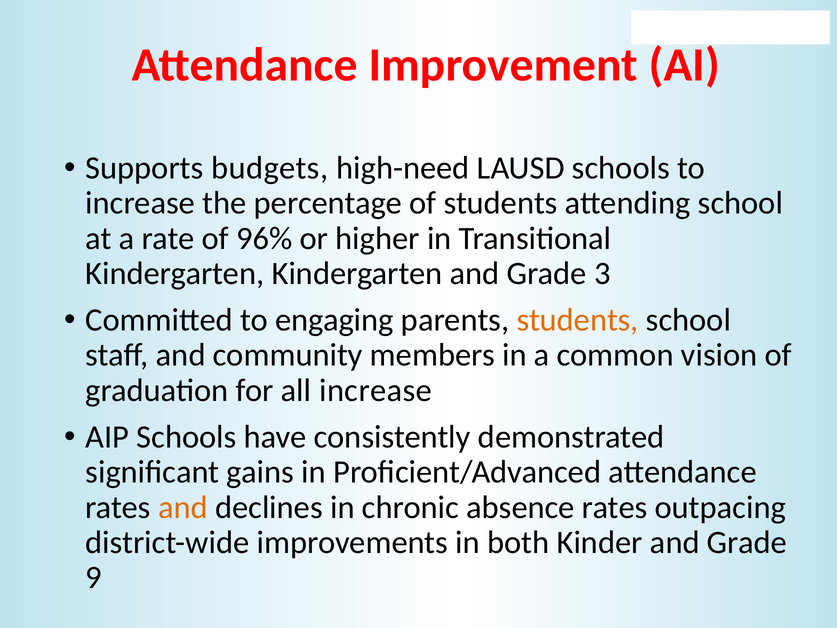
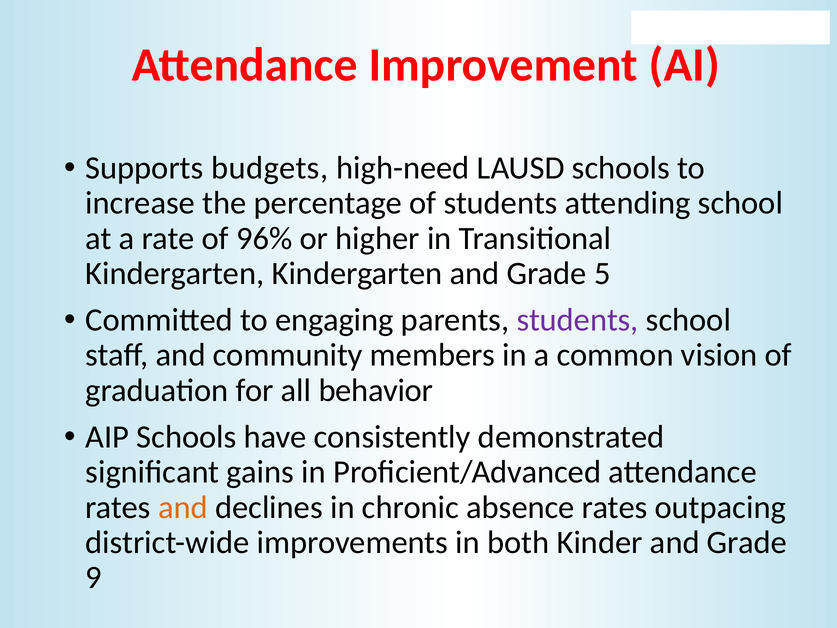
3: 3 -> 5 (602, 273)
students colour: orange -> purple (578, 320)
all increase: increase -> behavior (376, 390)
